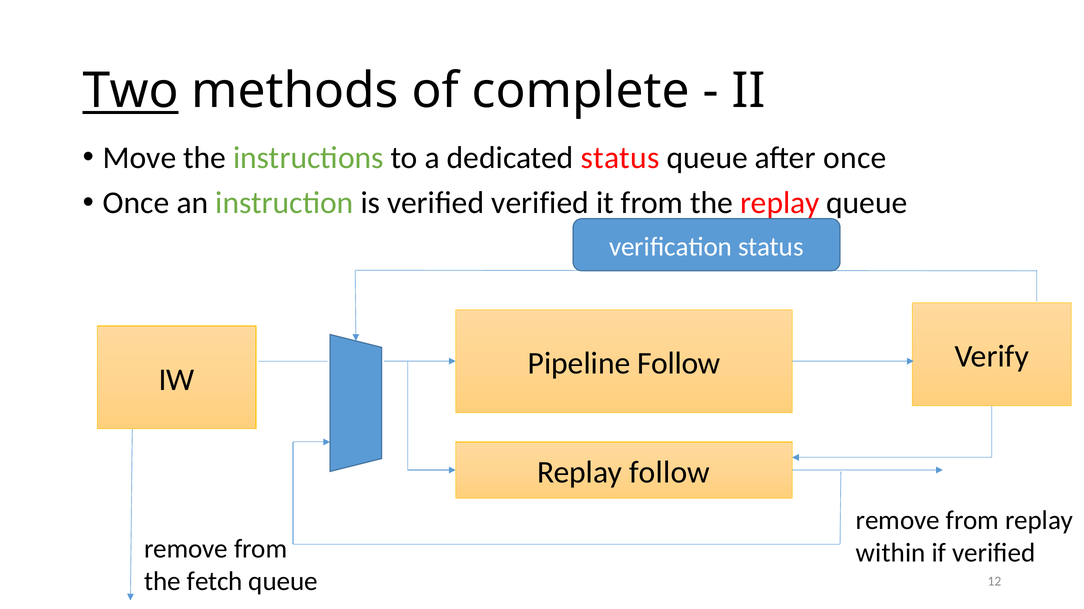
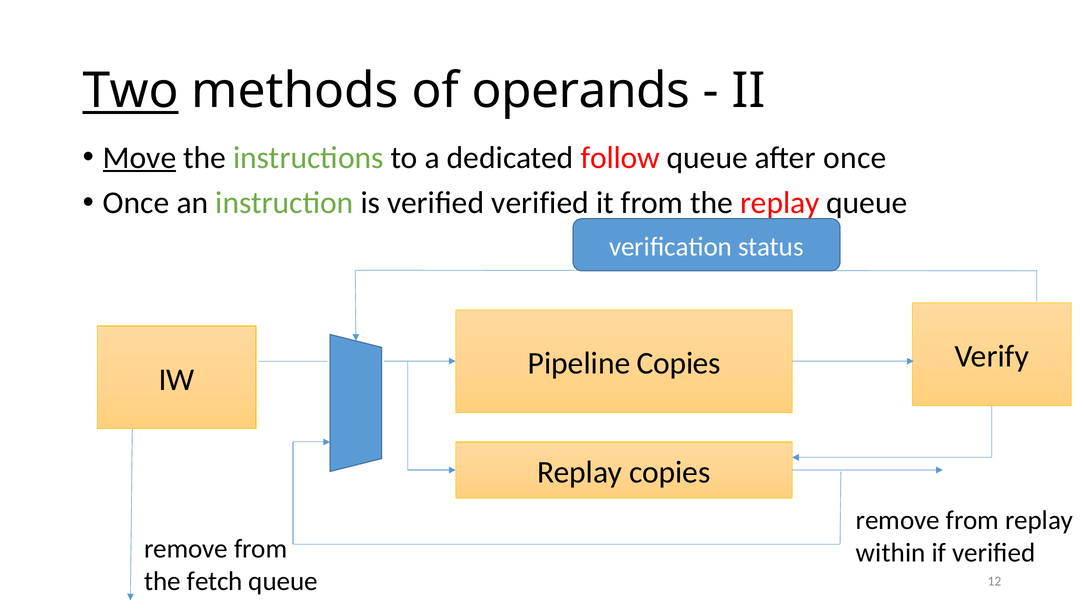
complete: complete -> operands (581, 91)
Move underline: none -> present (140, 158)
dedicated status: status -> follow (620, 158)
Pipeline Follow: Follow -> Copies (679, 364)
Replay follow: follow -> copies (670, 473)
